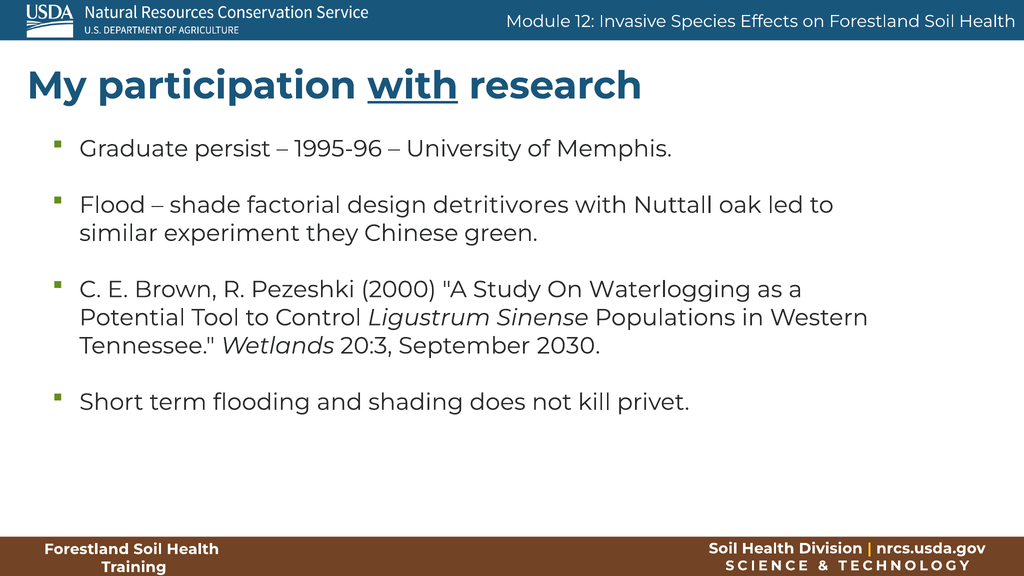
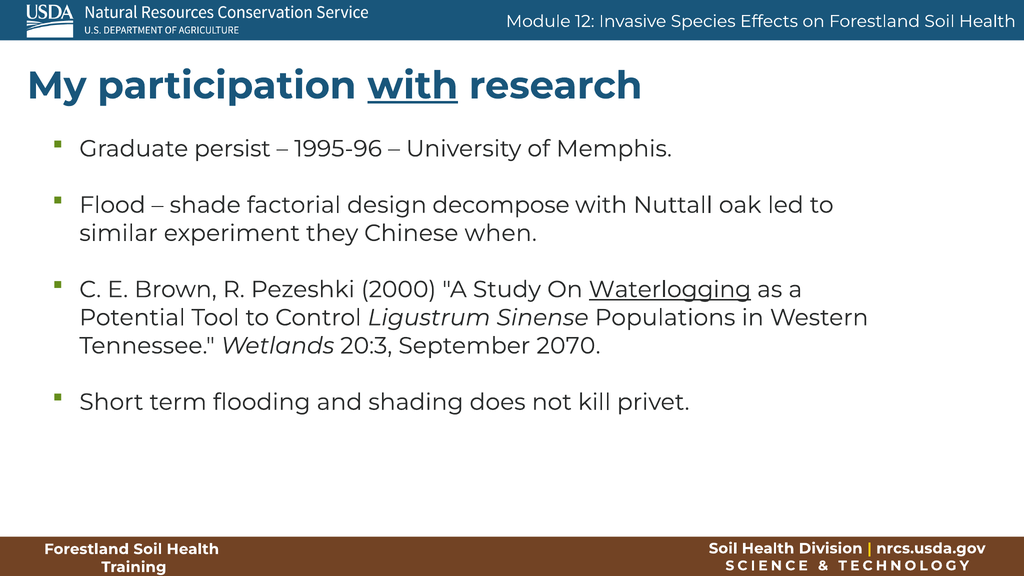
detritivores: detritivores -> decompose (501, 205)
green: green -> when (501, 233)
Waterlogging underline: none -> present (670, 289)
2030: 2030 -> 2070 (569, 346)
